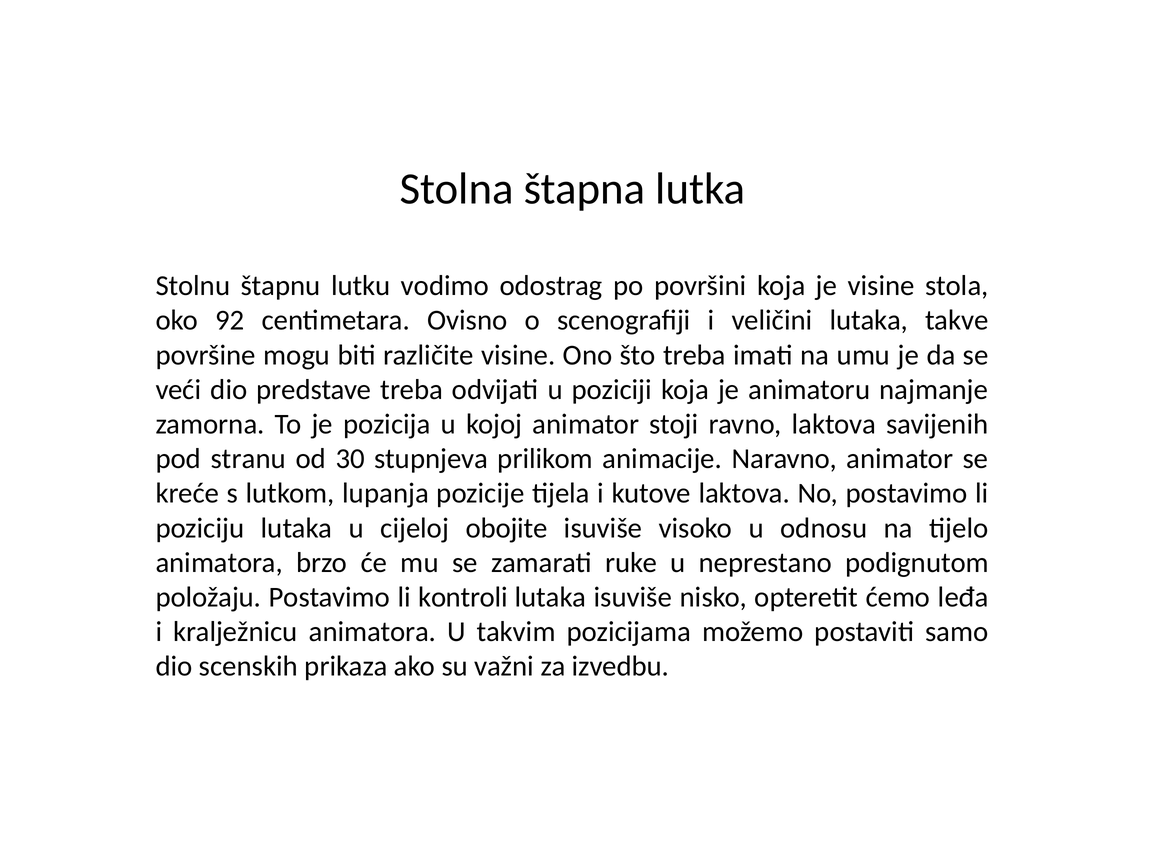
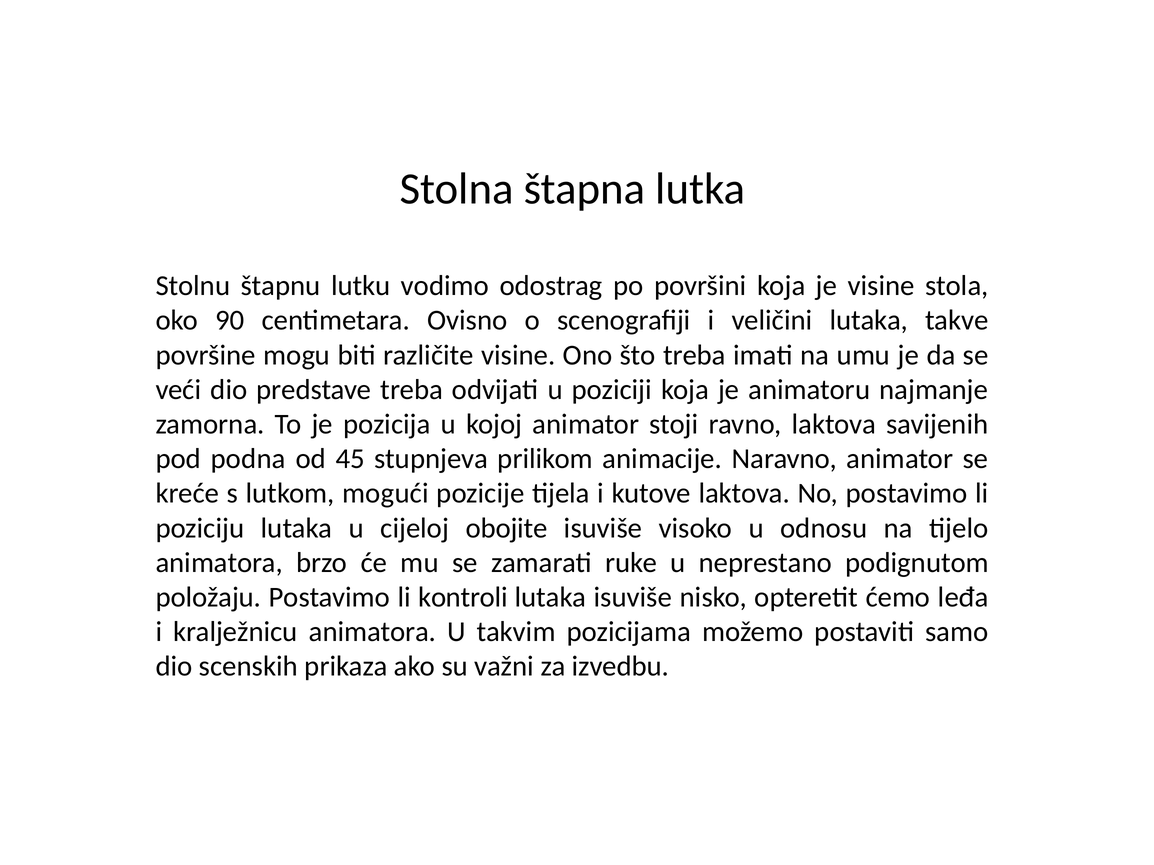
92: 92 -> 90 (230, 321)
stranu: stranu -> podna (248, 459)
30: 30 -> 45 (350, 459)
lupanja: lupanja -> mogući (385, 494)
